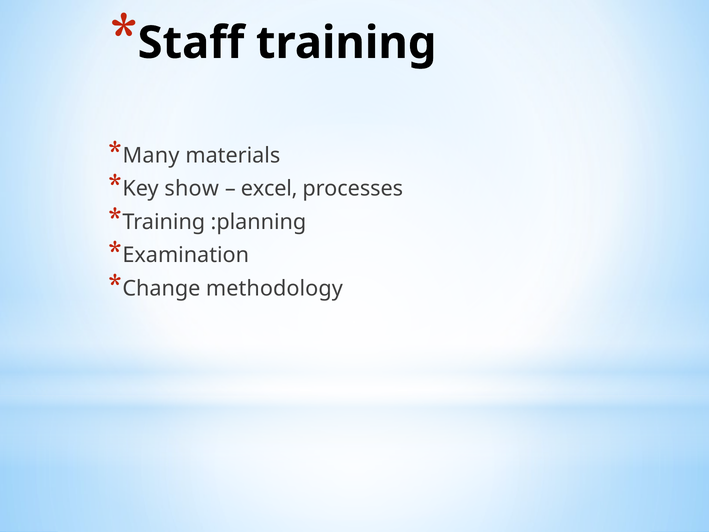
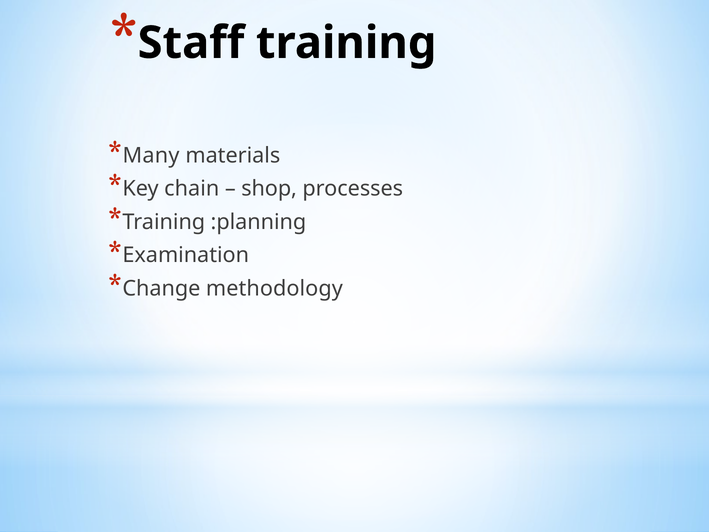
show: show -> chain (192, 189)
excel: excel -> shop (269, 189)
